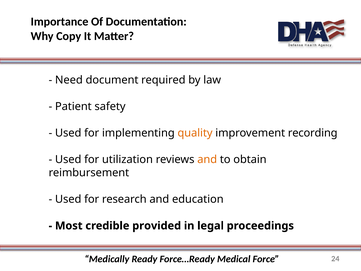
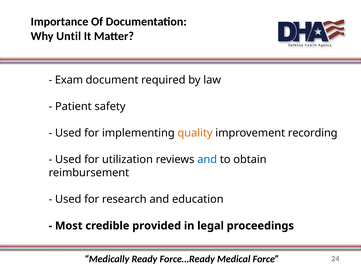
Copy: Copy -> Until (69, 36)
Need: Need -> Exam (69, 80)
and colour: orange -> blue (207, 159)
